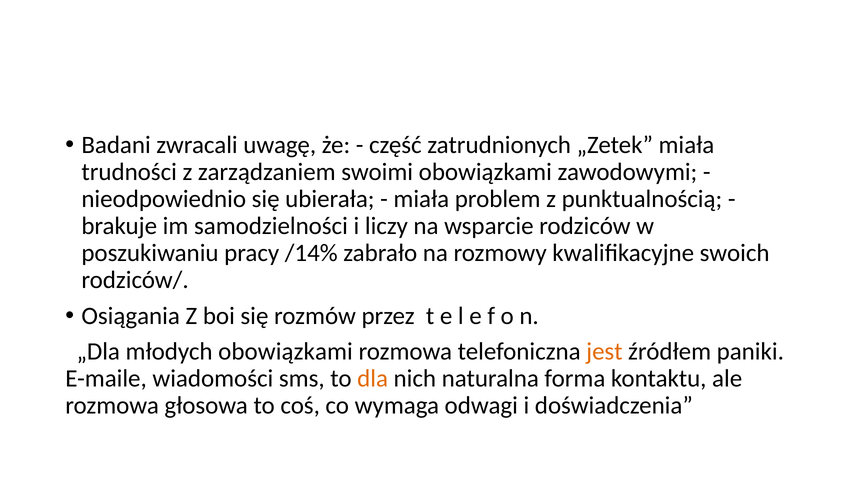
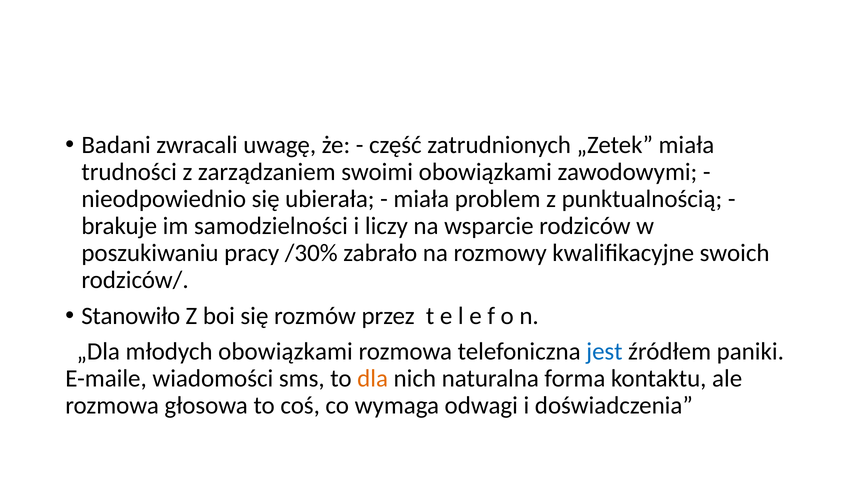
/14%: /14% -> /30% (311, 253)
Osiągania: Osiągania -> Stanowiło (131, 316)
jest colour: orange -> blue (604, 352)
